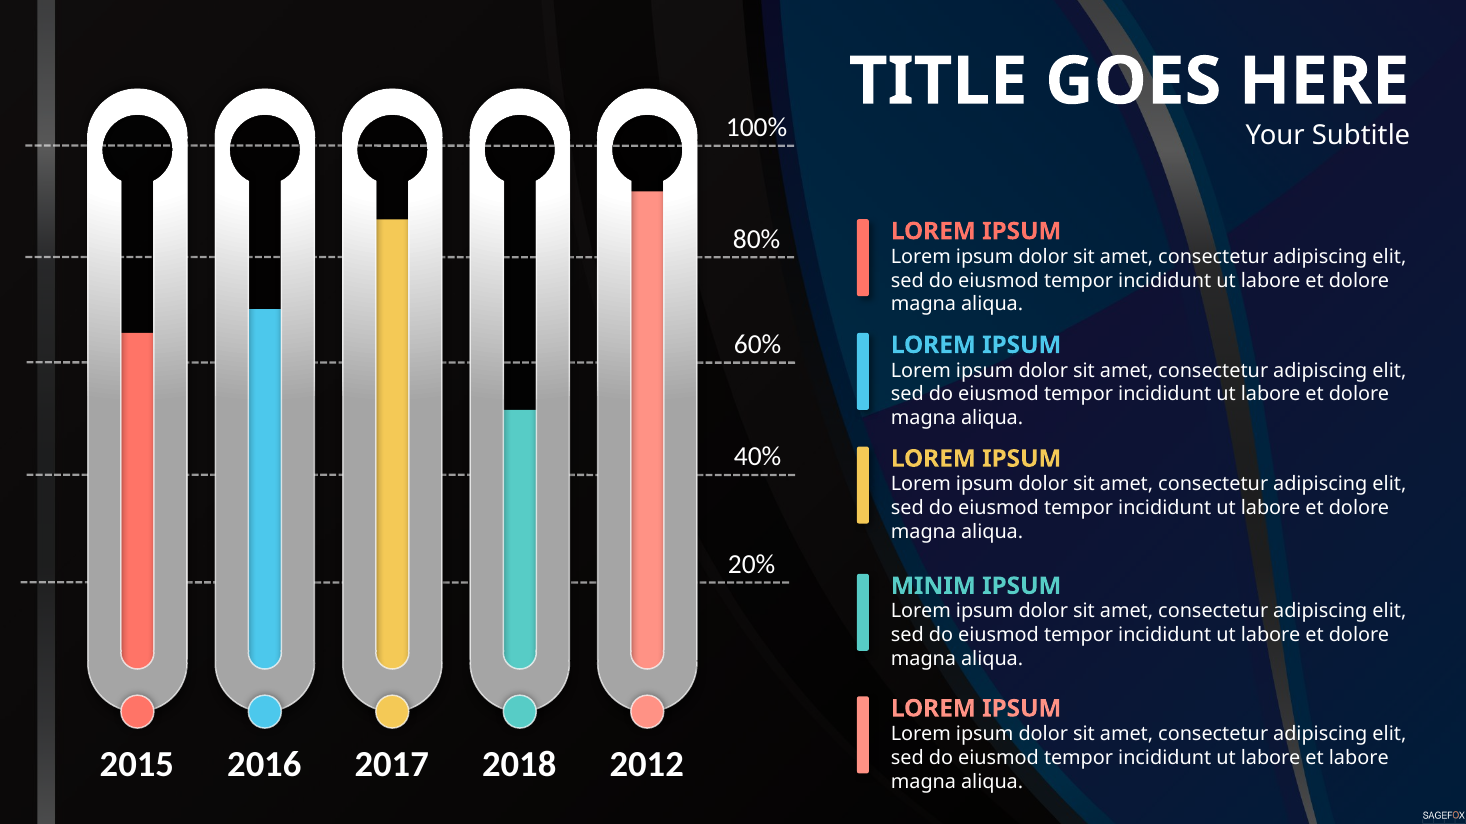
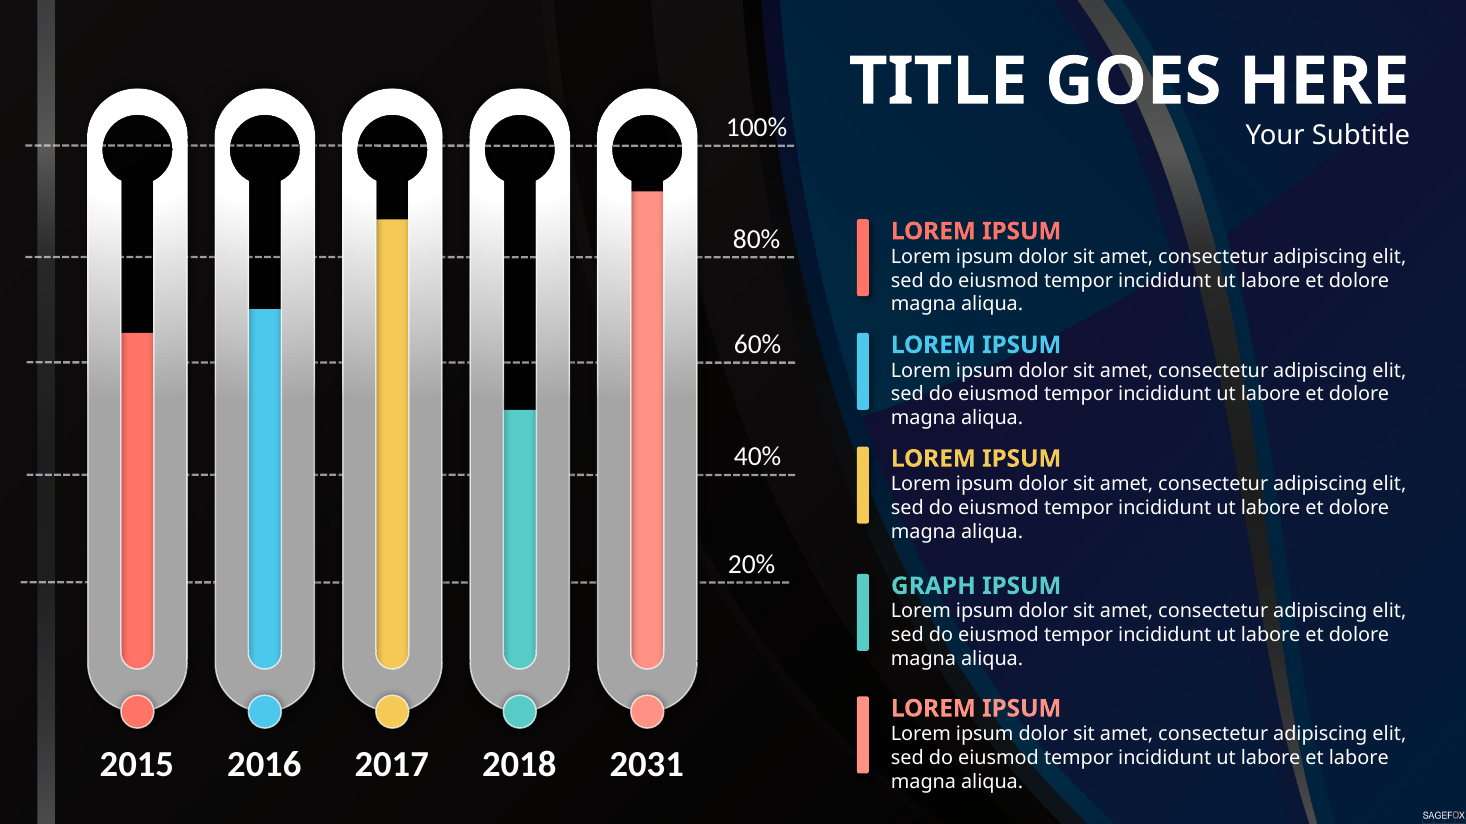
MINIM: MINIM -> GRAPH (933, 586)
2012: 2012 -> 2031 (647, 765)
